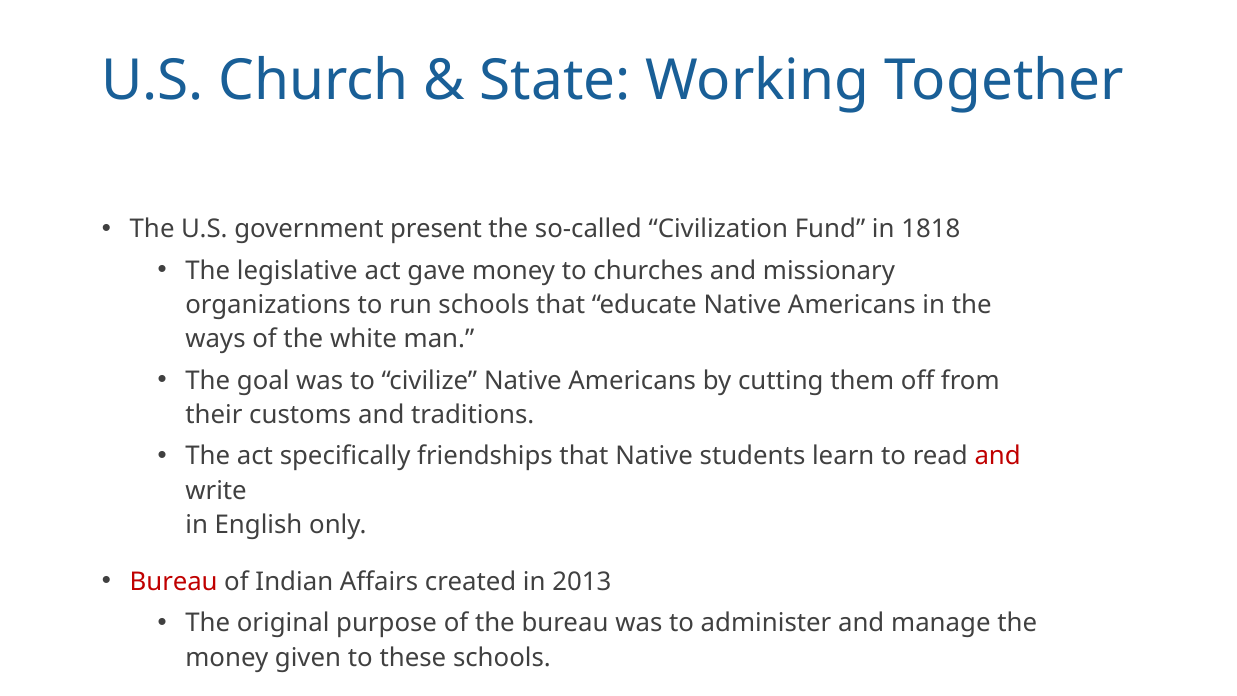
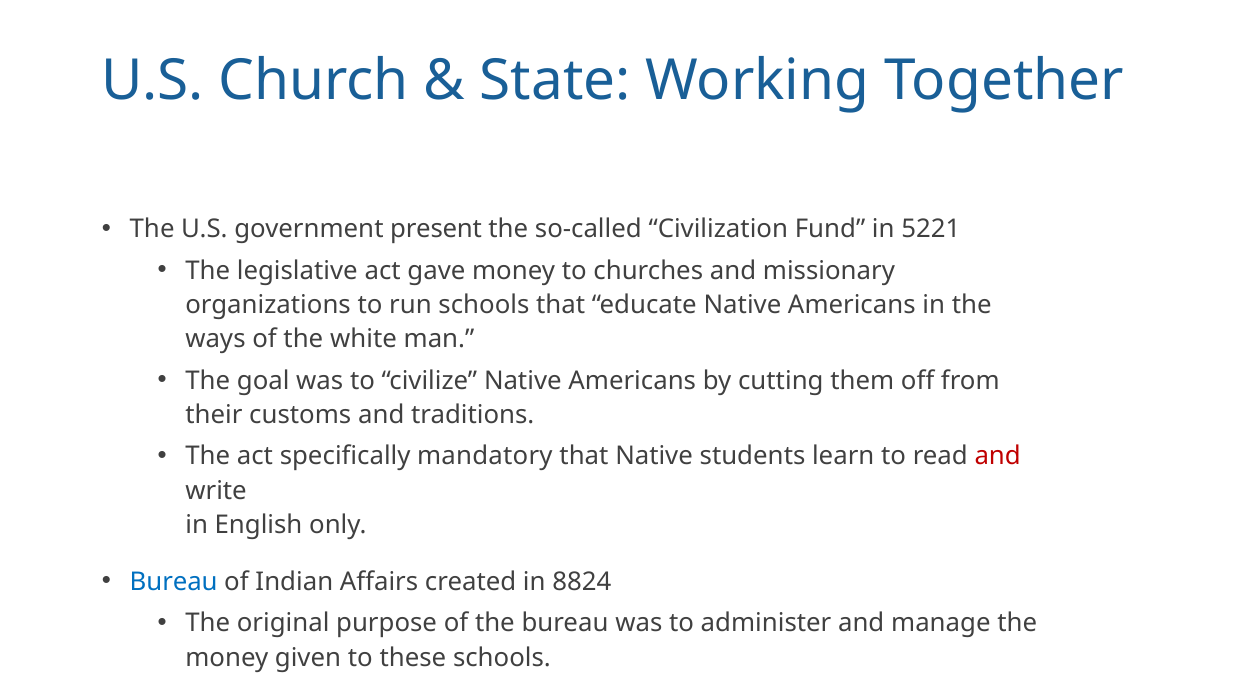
1818: 1818 -> 5221 (931, 229)
friendships: friendships -> mandatory (485, 456)
Bureau colour: red -> blue (174, 582)
2013: 2013 -> 8824 (582, 582)
